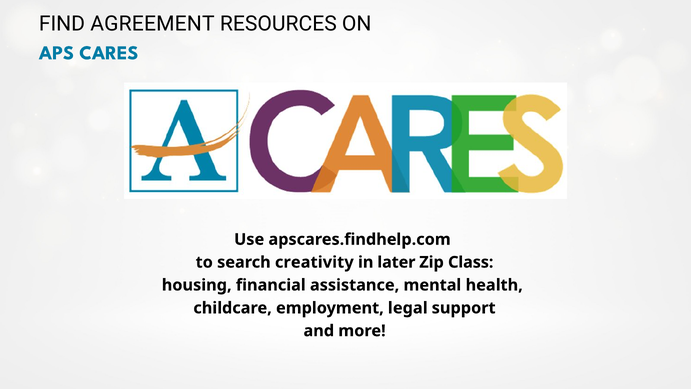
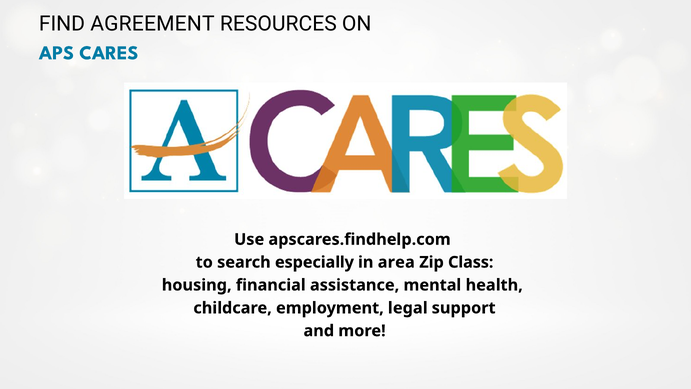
creativity: creativity -> especially (314, 262)
later: later -> area (396, 262)
